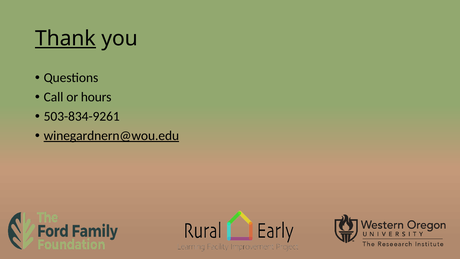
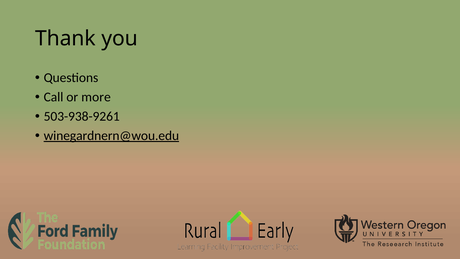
Thank underline: present -> none (65, 39)
hours: hours -> more (96, 97)
503-834-9261: 503-834-9261 -> 503-938-9261 (82, 116)
